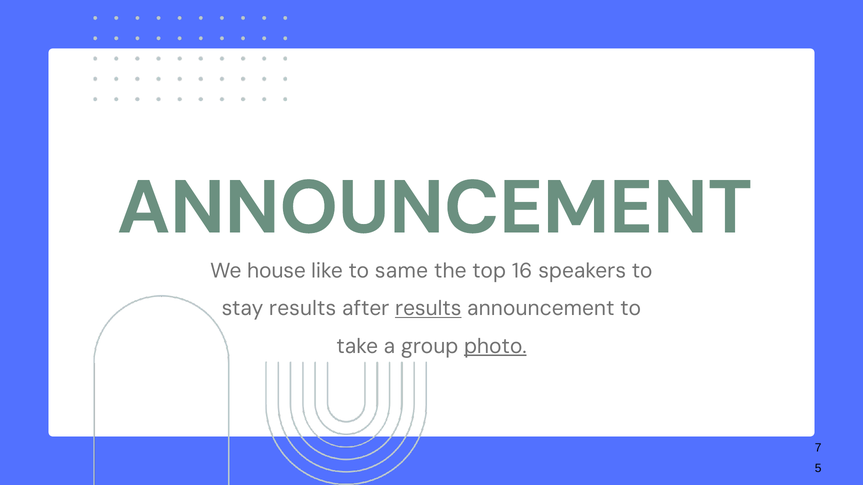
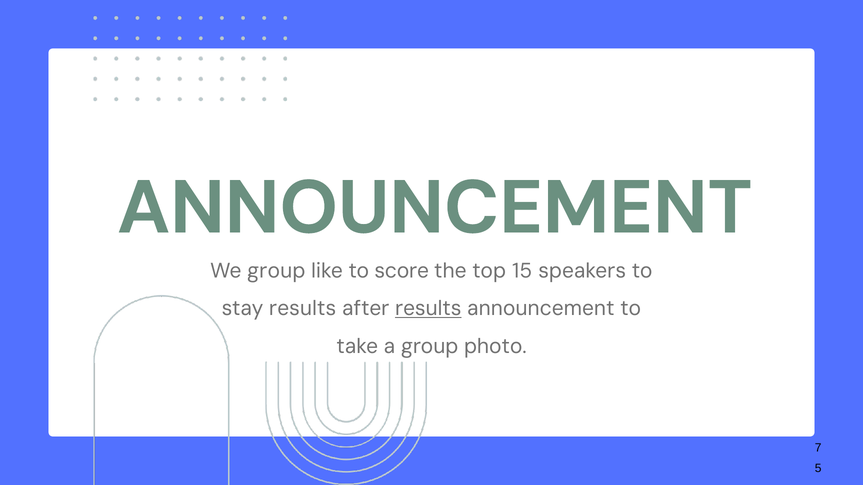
We house: house -> group (276, 271)
same: same -> score (402, 271)
16: 16 -> 15 (522, 271)
photo underline: present -> none (495, 346)
